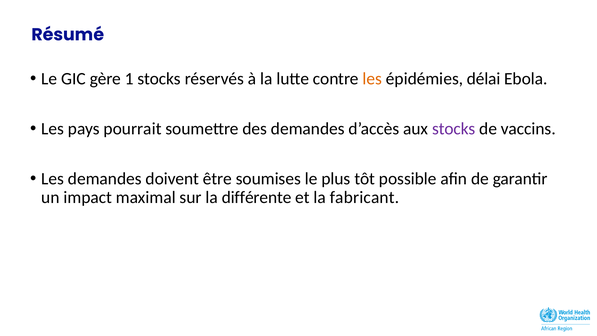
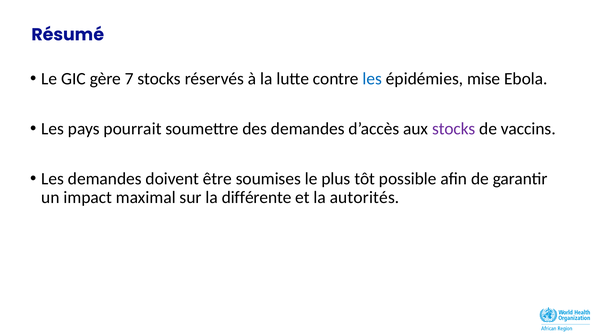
1: 1 -> 7 (129, 79)
les colour: orange -> blue (372, 79)
délai: délai -> mise (484, 79)
fabricant: fabricant -> autorités (365, 197)
